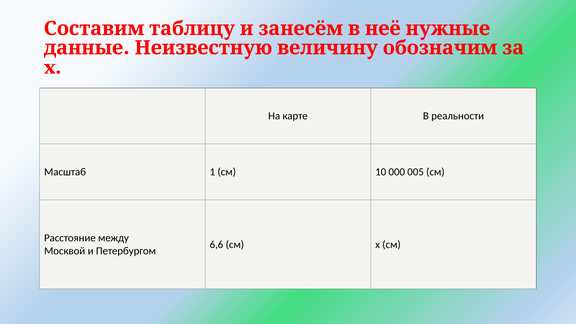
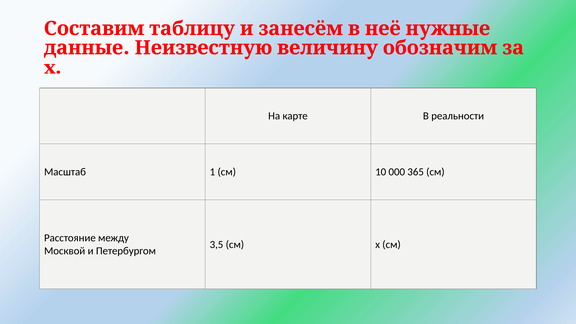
005: 005 -> 365 (416, 172)
6,6: 6,6 -> 3,5 (216, 244)
